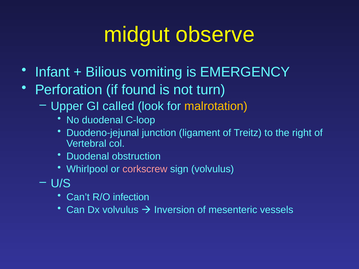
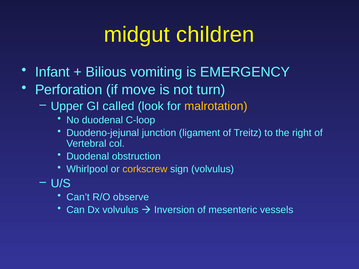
observe: observe -> children (215, 35)
found: found -> move (139, 90)
corkscrew colour: pink -> yellow (145, 169)
infection: infection -> observe (131, 197)
